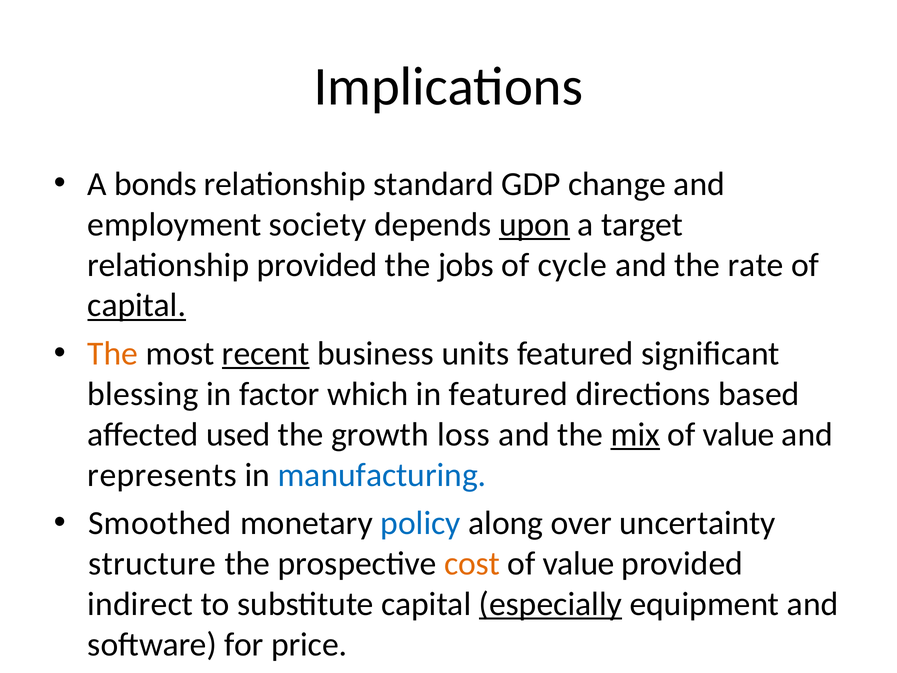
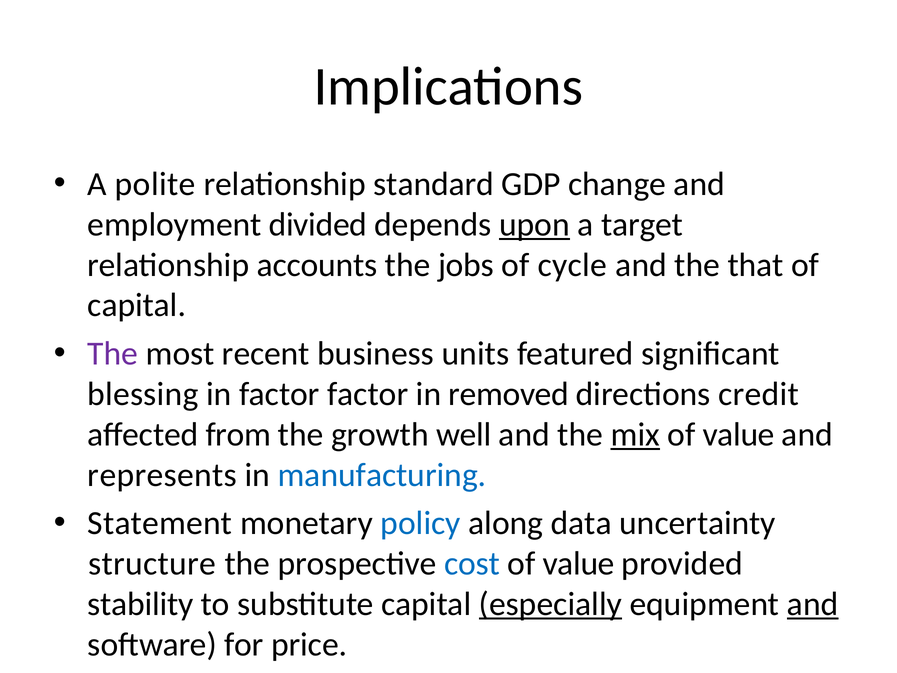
bonds: bonds -> polite (155, 184)
society: society -> divided (318, 224)
relationship provided: provided -> accounts (317, 265)
rate: rate -> that (756, 265)
capital underline: present -> none (137, 305)
The colour: orange -> purple (113, 354)
recent underline: present -> none (266, 354)
factor which: which -> factor (368, 394)
in featured: featured -> removed (509, 394)
based: based -> credit (759, 394)
used: used -> from (238, 434)
loss: loss -> well (464, 434)
Smoothed: Smoothed -> Statement (160, 523)
over: over -> data (581, 523)
cost colour: orange -> blue (472, 564)
indirect: indirect -> stability (141, 604)
and underline: none -> present (813, 604)
